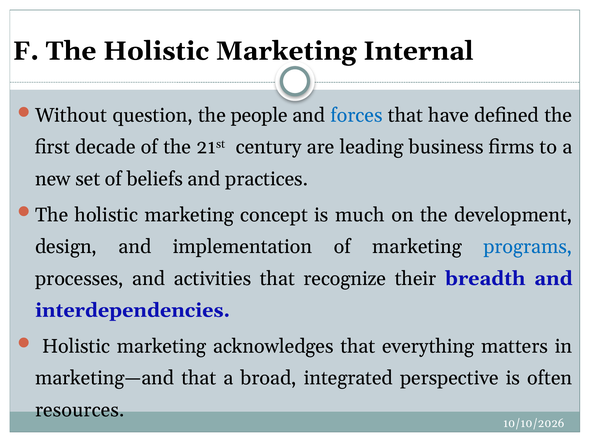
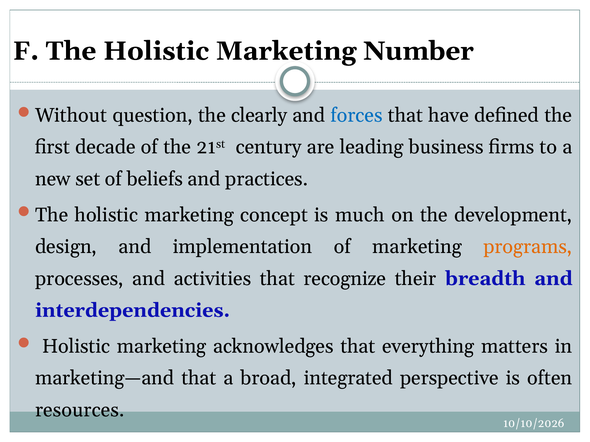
Internal: Internal -> Number (418, 51)
people: people -> clearly (259, 115)
programs colour: blue -> orange (528, 247)
